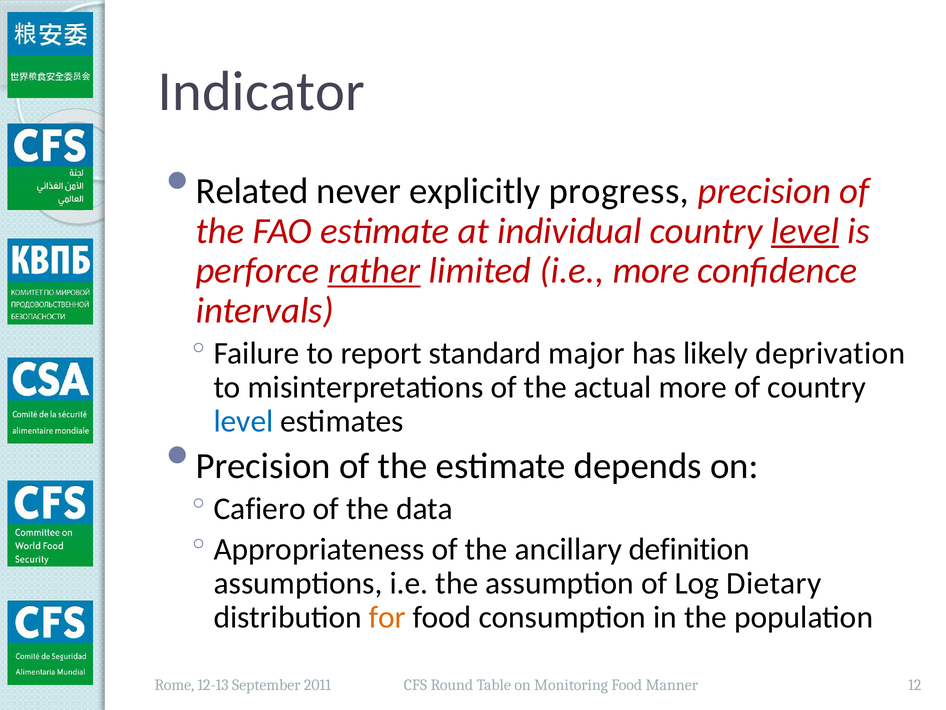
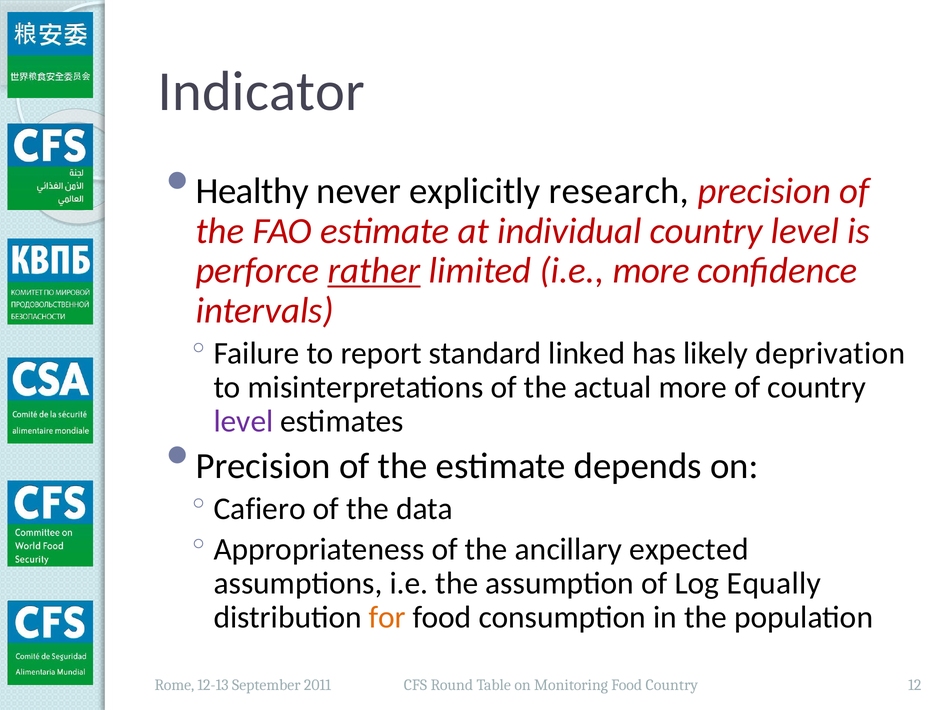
Related: Related -> Healthy (252, 191)
progress: progress -> research (619, 191)
level underline: present -> none (805, 231)
major: major -> linked (587, 353)
level colour: blue -> purple (243, 421)
definition: definition -> expected (689, 549)
Dietary: Dietary -> Equally (774, 583)
Food Manner: Manner -> Country (672, 684)
